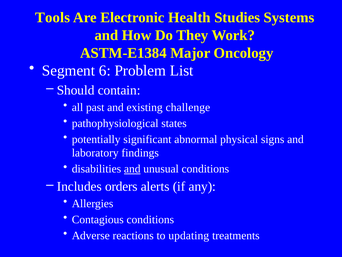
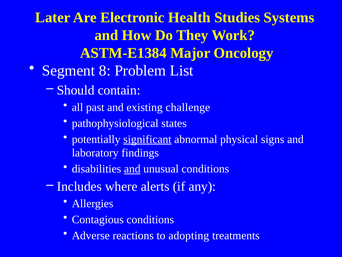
Tools: Tools -> Later (53, 18)
6: 6 -> 8 (105, 70)
significant underline: none -> present (147, 139)
orders: orders -> where (121, 186)
updating: updating -> adopting (189, 235)
